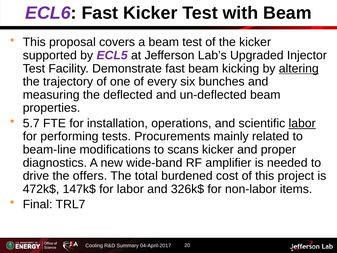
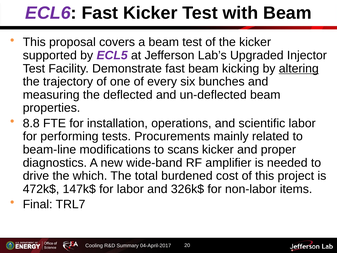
5.7: 5.7 -> 8.8 (31, 123)
labor underline: present -> none (302, 123)
offers: offers -> which (90, 176)
